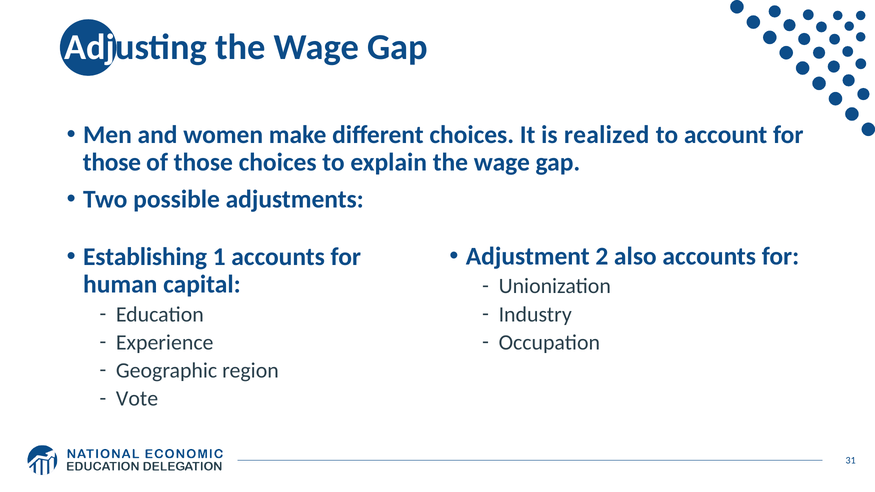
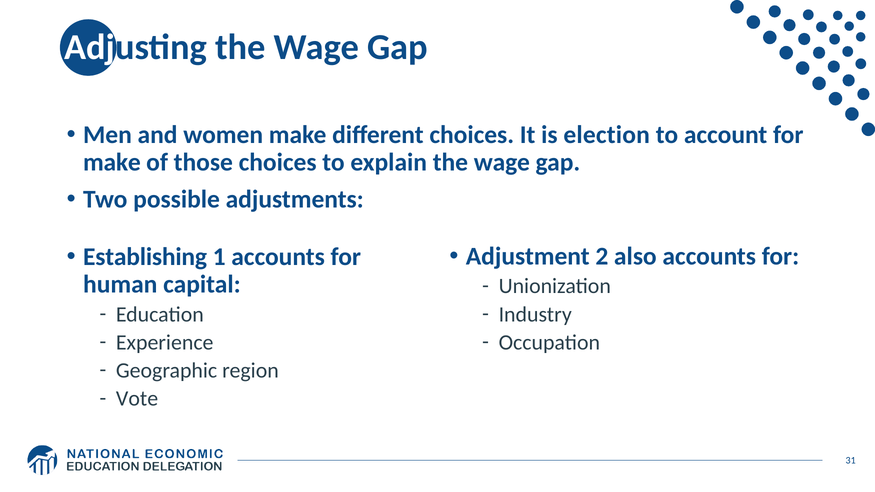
realized: realized -> election (607, 135)
those: those -> make (112, 163)
